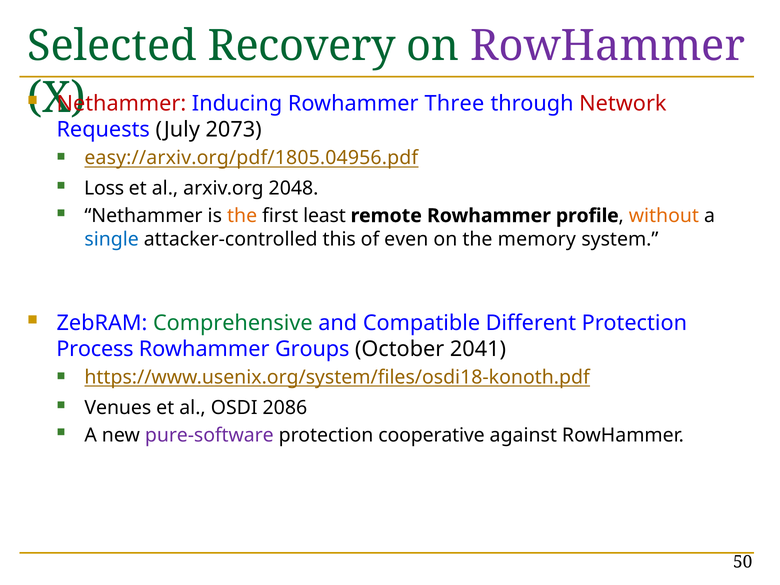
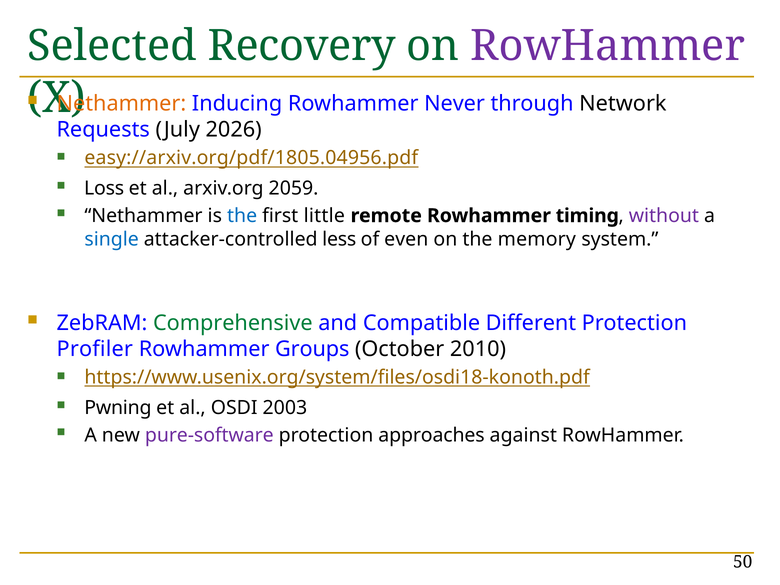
Nethammer colour: red -> orange (121, 104)
Three: Three -> Never (455, 104)
Network colour: red -> black (623, 104)
2073: 2073 -> 2026 (234, 130)
2048: 2048 -> 2059 (294, 188)
the colour: orange -> blue (242, 216)
least: least -> little (324, 216)
profile: profile -> timing (587, 216)
without colour: orange -> purple (664, 216)
this: this -> less (339, 239)
Process: Process -> Profiler (95, 349)
2041: 2041 -> 2010 (478, 349)
Venues: Venues -> Pwning (118, 408)
2086: 2086 -> 2003 (285, 408)
cooperative: cooperative -> approaches (432, 435)
